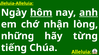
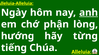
hôm underline: present -> none (41, 13)
nhận: nhận -> phận (56, 25)
những: những -> hướng (18, 36)
